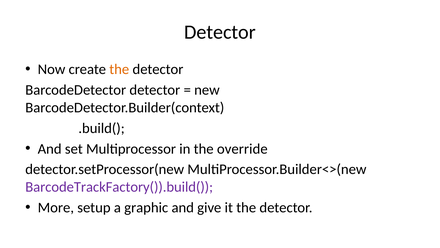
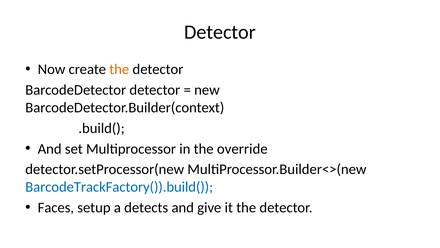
BarcodeTrackFactory()).build( colour: purple -> blue (119, 187)
More: More -> Faces (56, 207)
graphic: graphic -> detects (146, 207)
